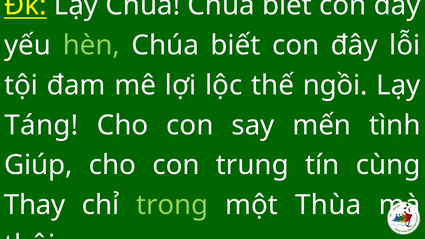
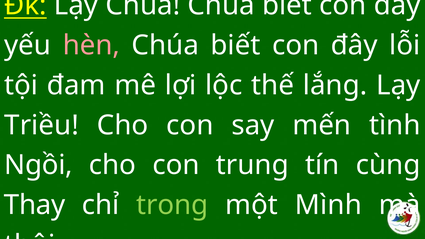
hèn colour: light green -> pink (91, 45)
ngồi: ngồi -> lắng (335, 85)
Táng: Táng -> Triều (42, 125)
Giúp: Giúp -> Ngồi (38, 165)
Thùa: Thùa -> Mình (328, 205)
